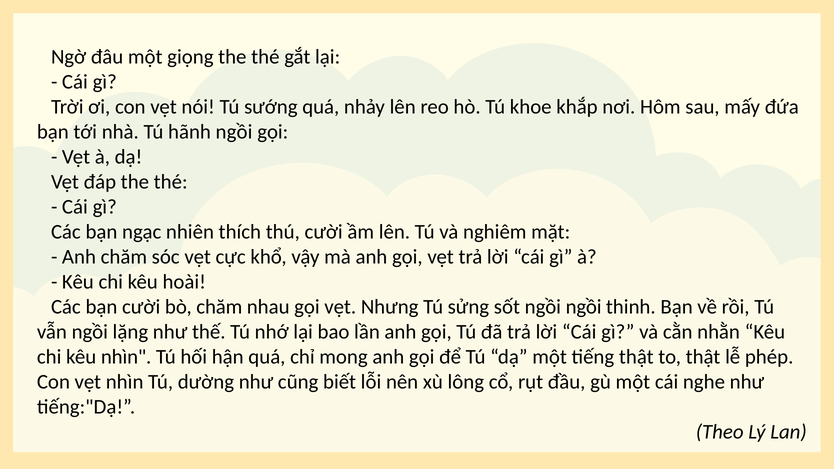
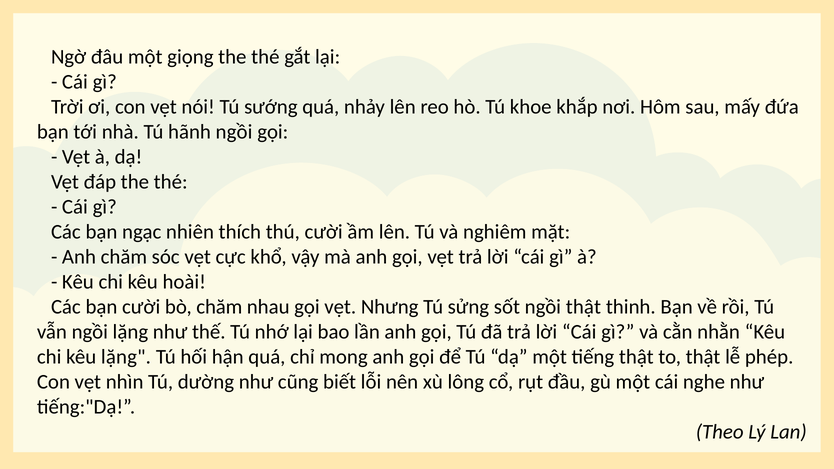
ngồi ngồi: ngồi -> thật (583, 307)
kêu nhìn: nhìn -> lặng (126, 357)
